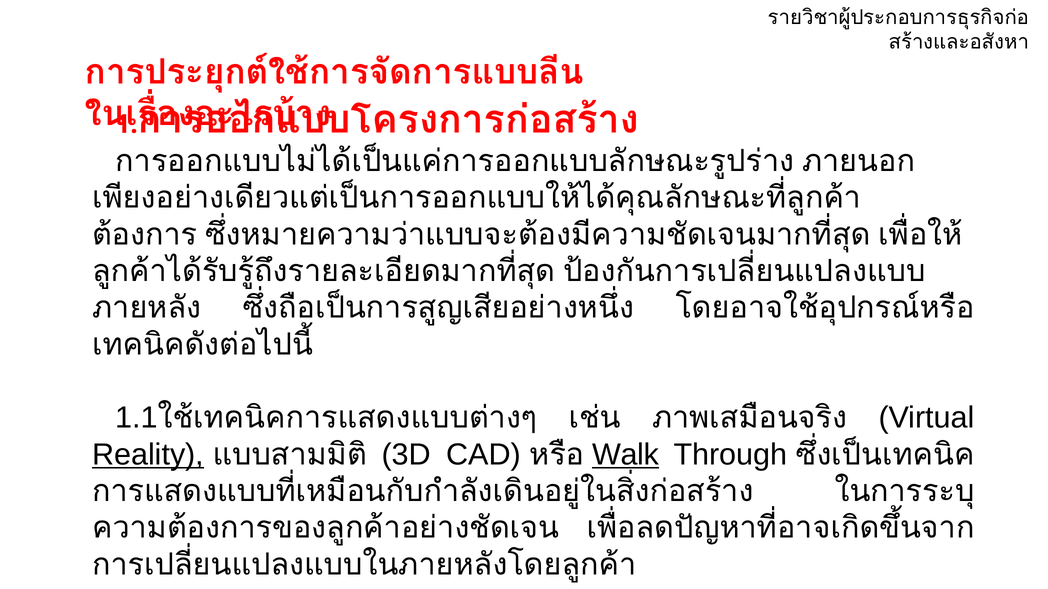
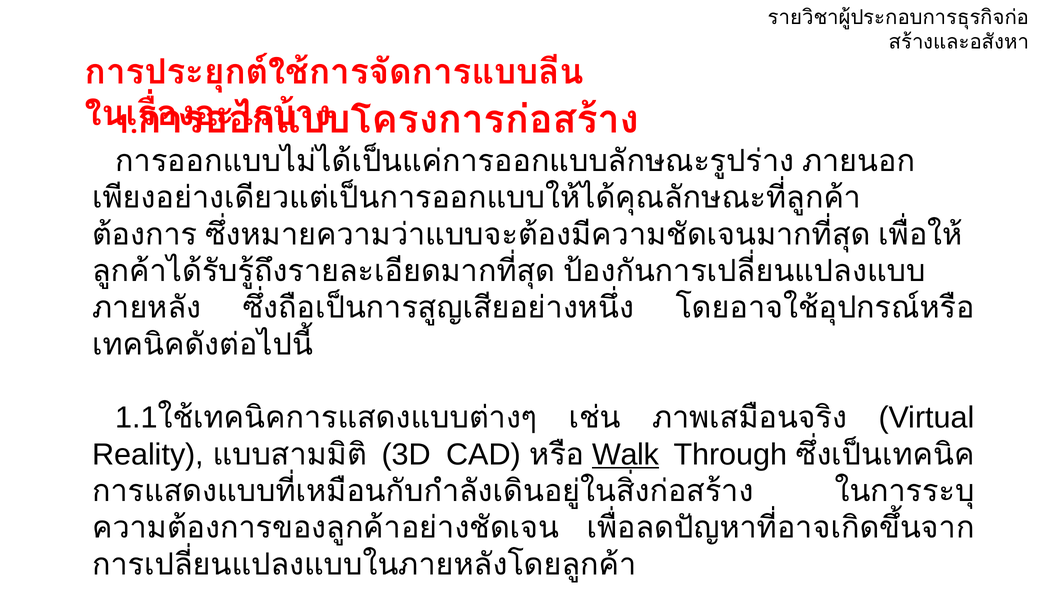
Reality underline: present -> none (148, 455)
